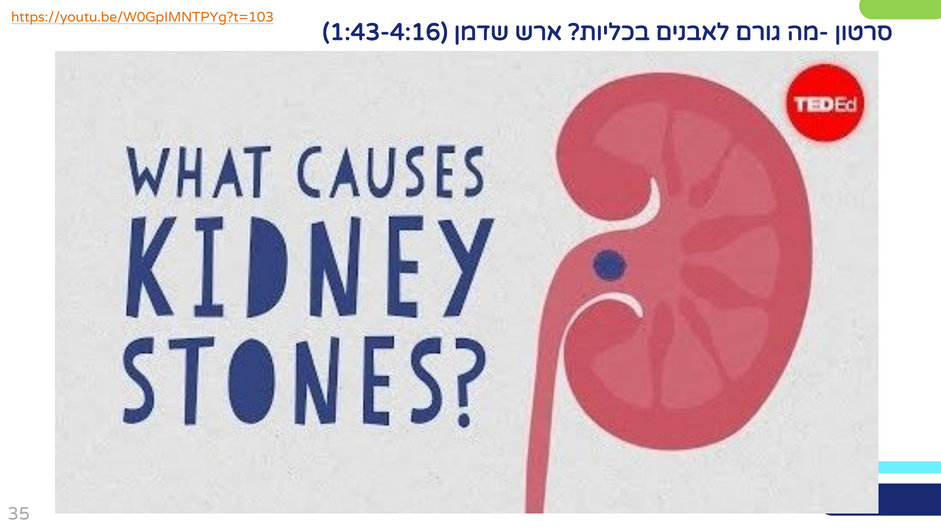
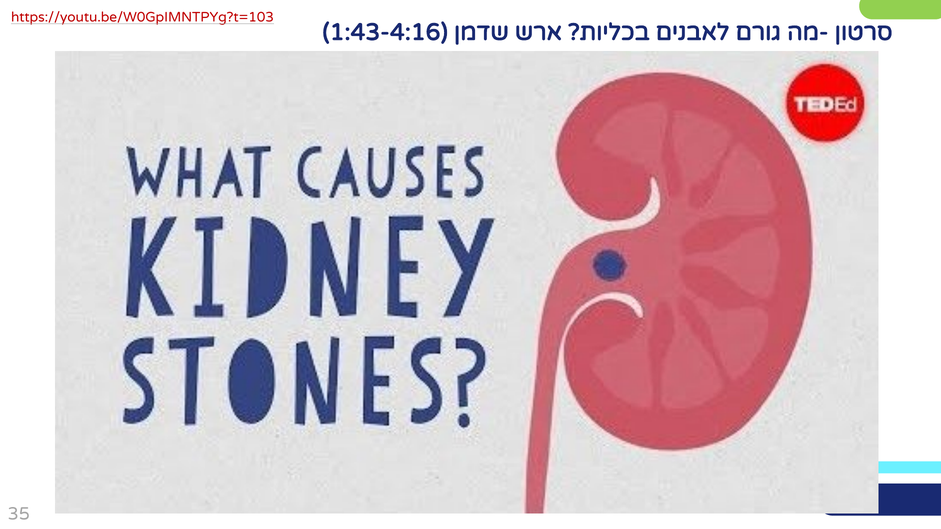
https://youtu.be/W0GpIMNTPYg?t=103 colour: orange -> red (142, 17)
